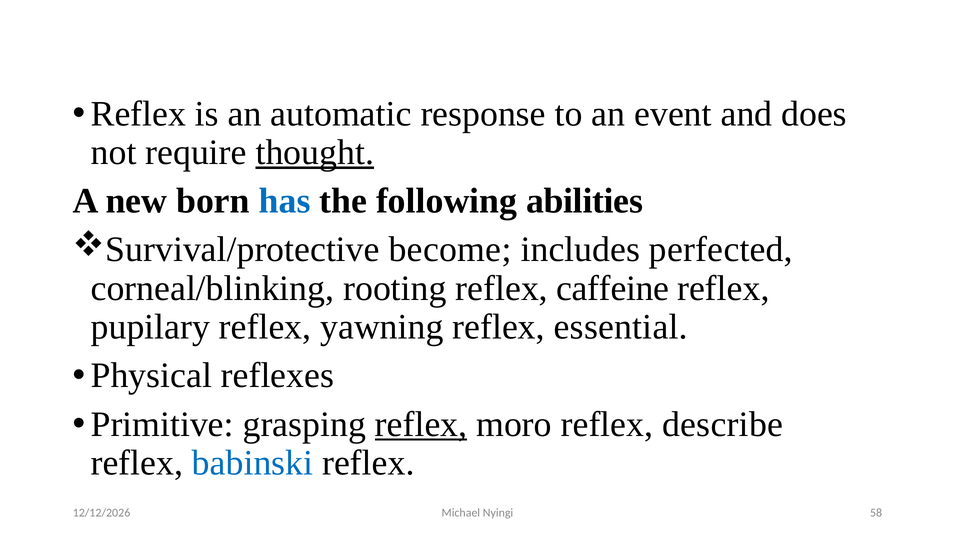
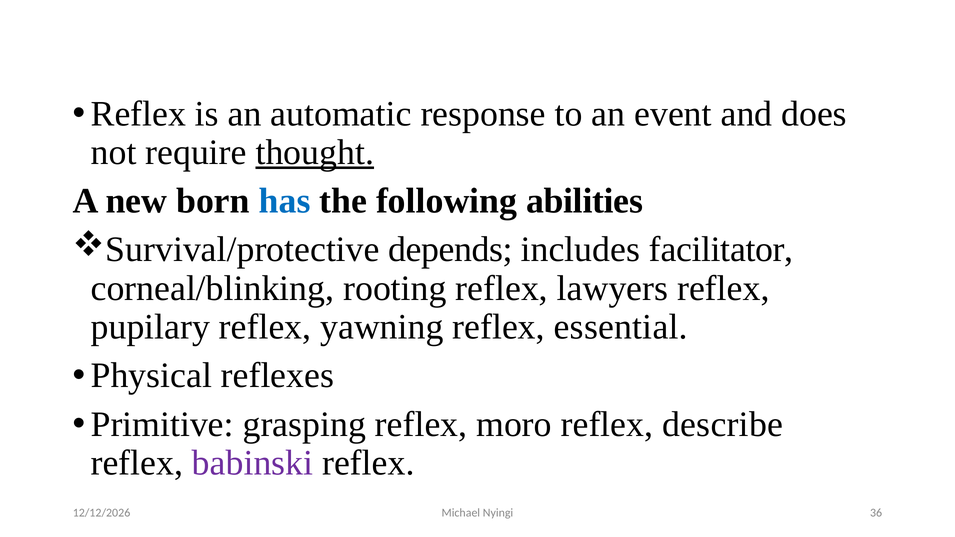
become: become -> depends (450, 250)
perfected: perfected -> facilitator (721, 250)
caffeine: caffeine -> lawyers (613, 288)
reflex underline: present -> none (421, 424)
babinski colour: blue -> purple (253, 463)
58: 58 -> 36 (876, 513)
